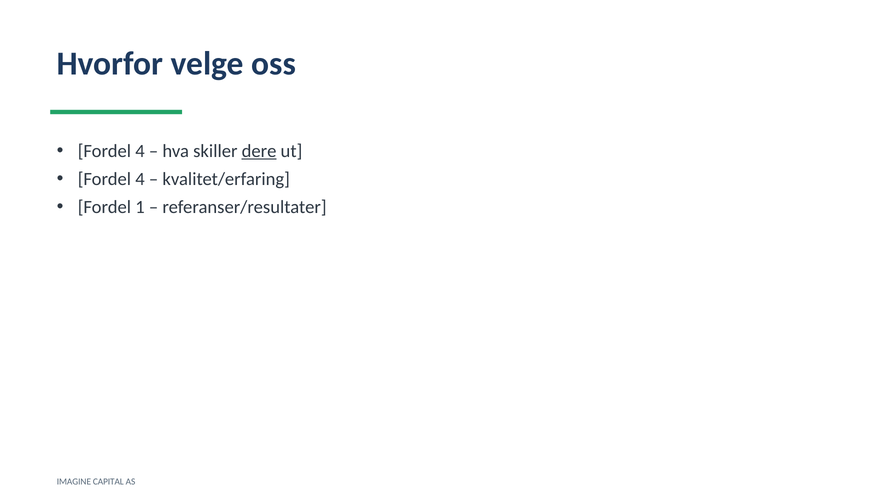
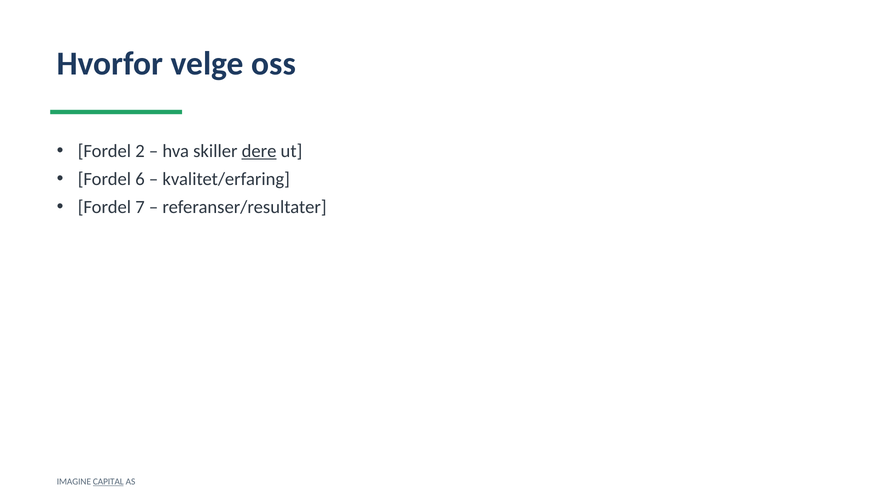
4: 4 -> 2 (140, 151)
4: 4 -> 6 (140, 179)
1: 1 -> 7 (140, 207)
CAPITAL underline: none -> present (108, 482)
